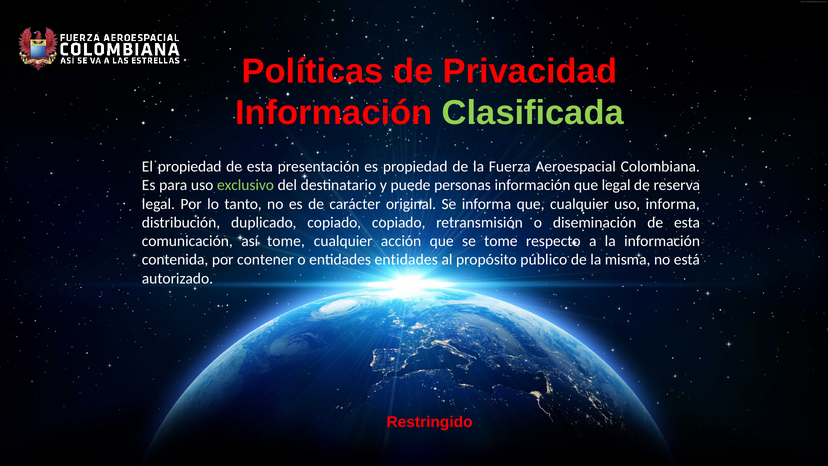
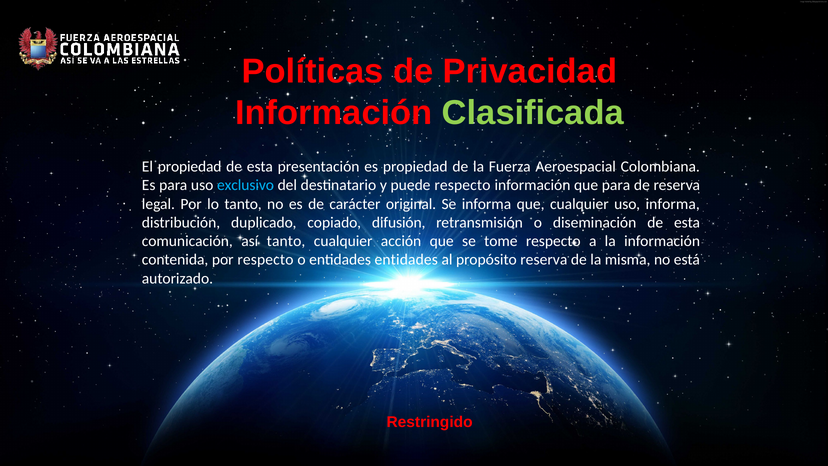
exclusivo colour: light green -> light blue (246, 185)
puede personas: personas -> respecto (462, 185)
que legal: legal -> para (616, 185)
copiado copiado: copiado -> difusión (399, 222)
así tome: tome -> tanto (286, 241)
por contener: contener -> respecto (265, 260)
propósito público: público -> reserva (544, 260)
